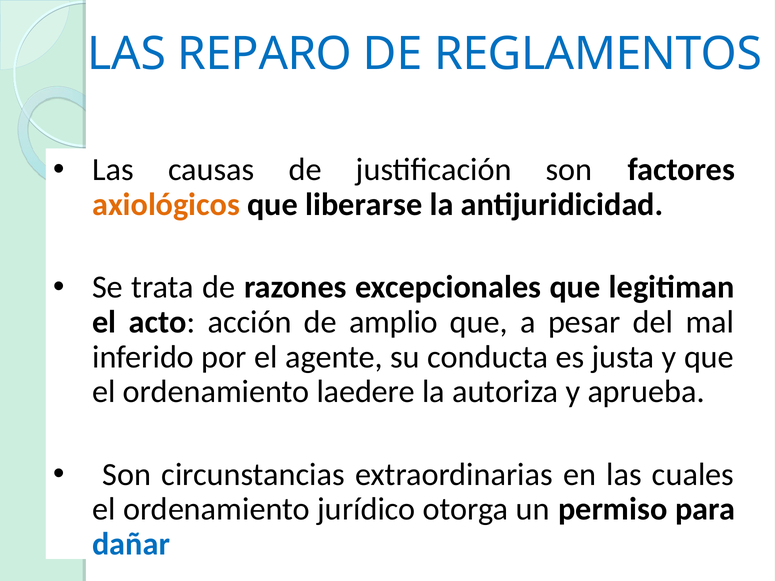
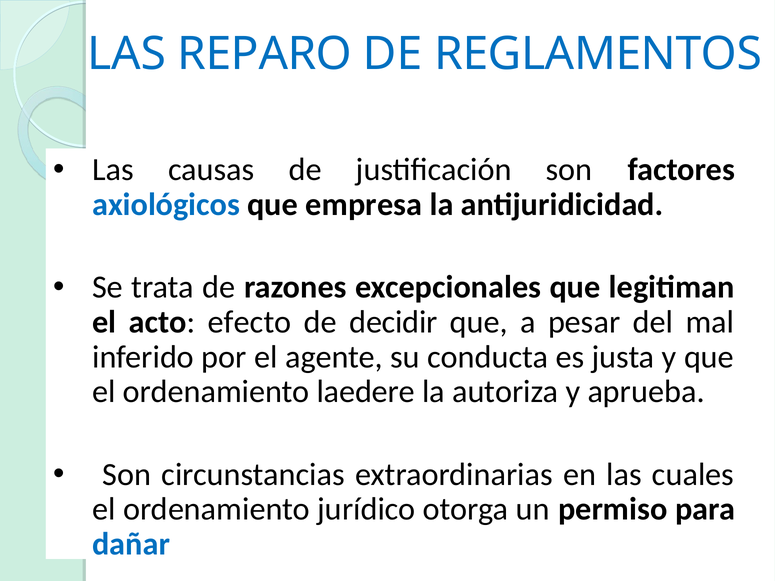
axiológicos colour: orange -> blue (166, 205)
liberarse: liberarse -> empresa (364, 205)
acción: acción -> efecto (249, 322)
amplio: amplio -> decidir (393, 322)
